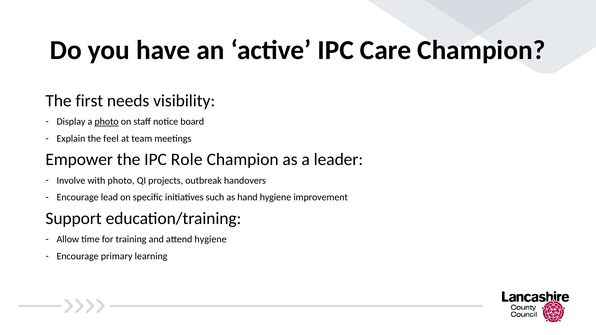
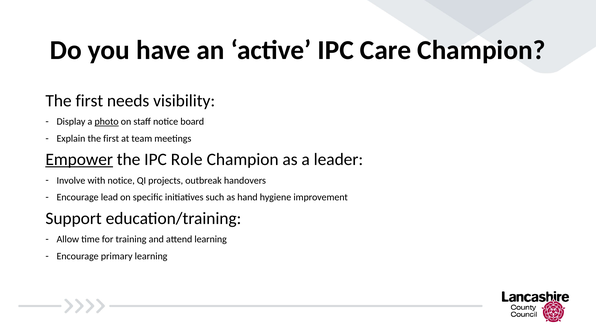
Explain the feel: feel -> first (111, 139)
Empower underline: none -> present (79, 160)
with photo: photo -> notice (121, 181)
attend hygiene: hygiene -> learning (211, 239)
